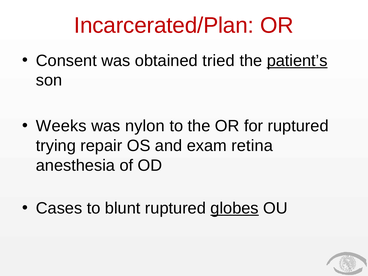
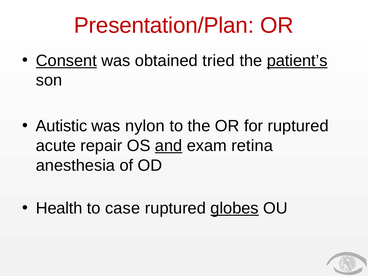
Incarcerated/Plan: Incarcerated/Plan -> Presentation/Plan (164, 25)
Consent underline: none -> present (66, 61)
Weeks: Weeks -> Autistic (61, 126)
trying: trying -> acute (56, 146)
and underline: none -> present (169, 146)
Cases: Cases -> Health (59, 208)
blunt: blunt -> case (123, 208)
